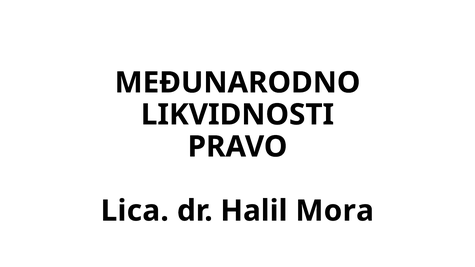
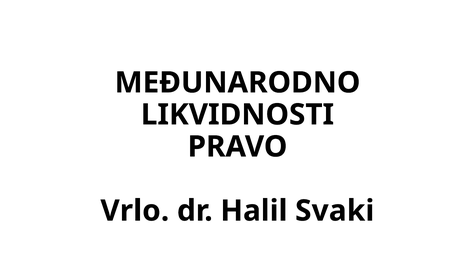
Lica: Lica -> Vrlo (135, 211)
Mora: Mora -> Svaki (335, 211)
